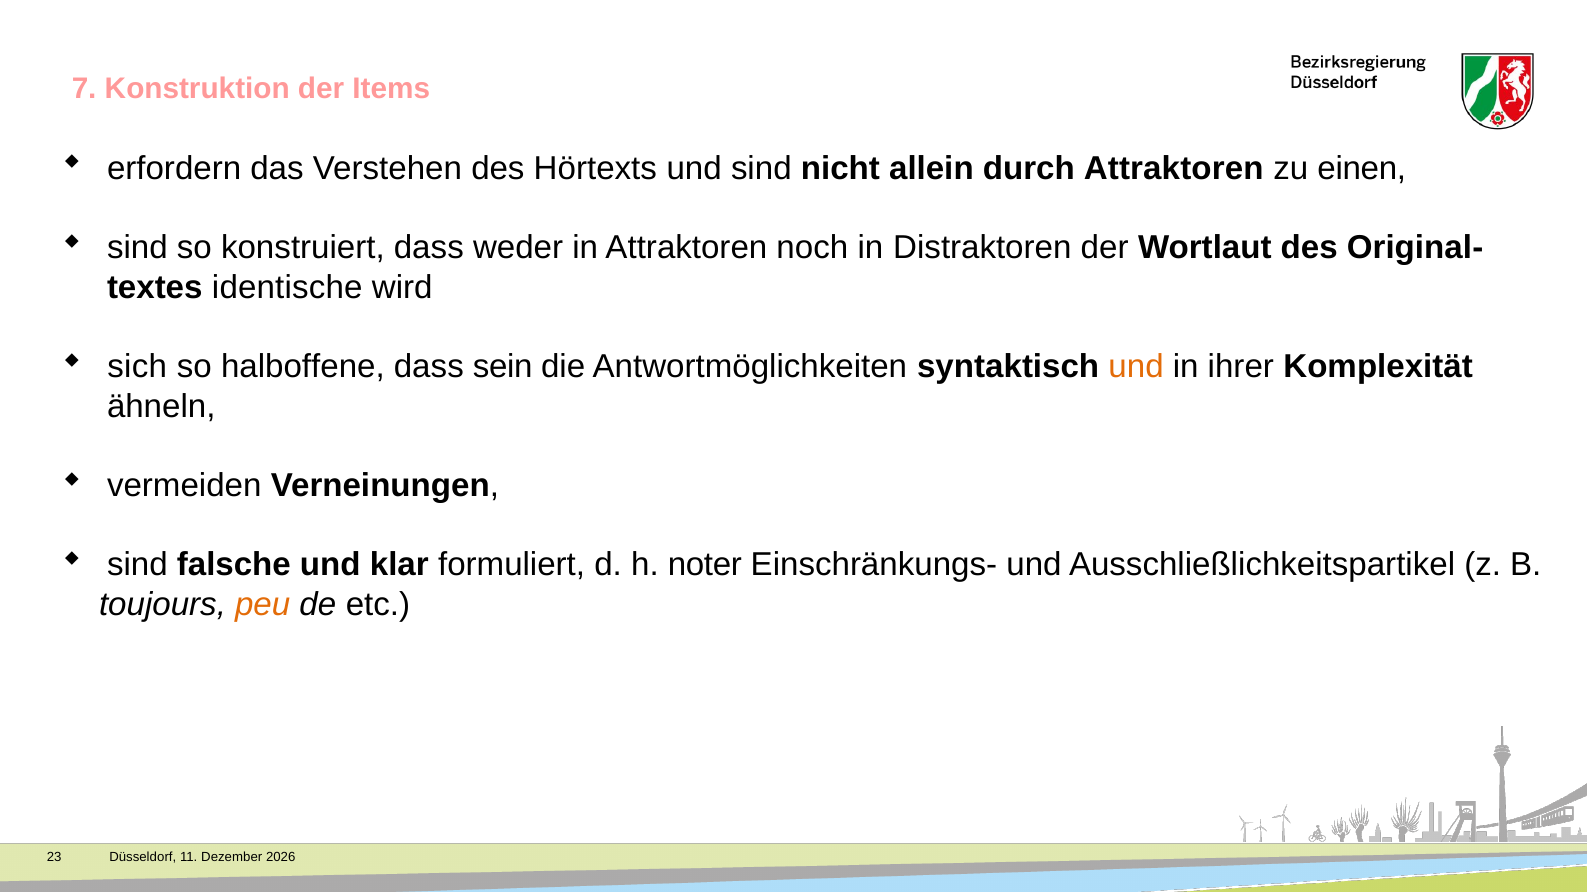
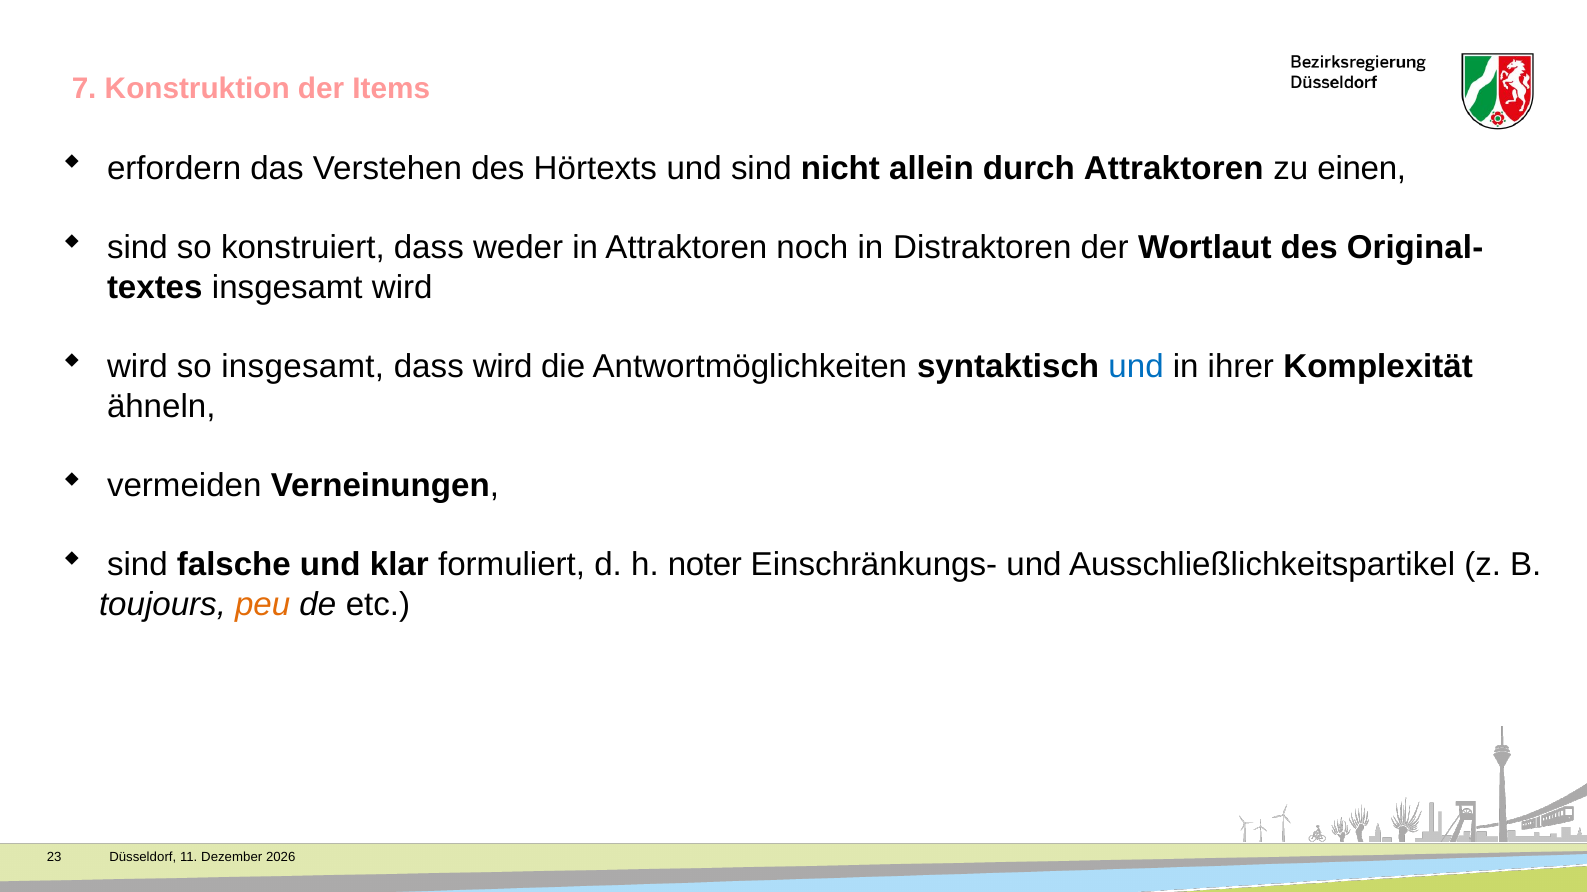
identische: identische -> insgesamt (287, 288)
sich: sich -> wird (137, 367)
so halboffene: halboffene -> insgesamt (303, 367)
dass sein: sein -> wird (503, 367)
und colour: orange -> blue (1136, 367)
